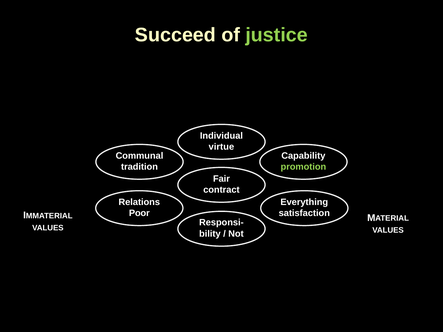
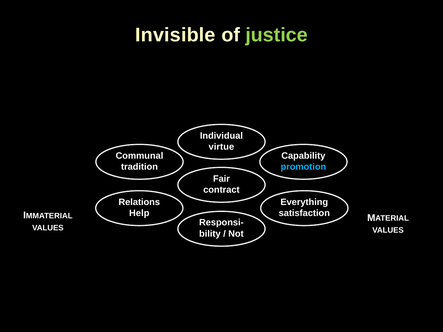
Succeed: Succeed -> Invisible (175, 35)
promotion colour: light green -> light blue (303, 167)
Poor: Poor -> Help (139, 213)
